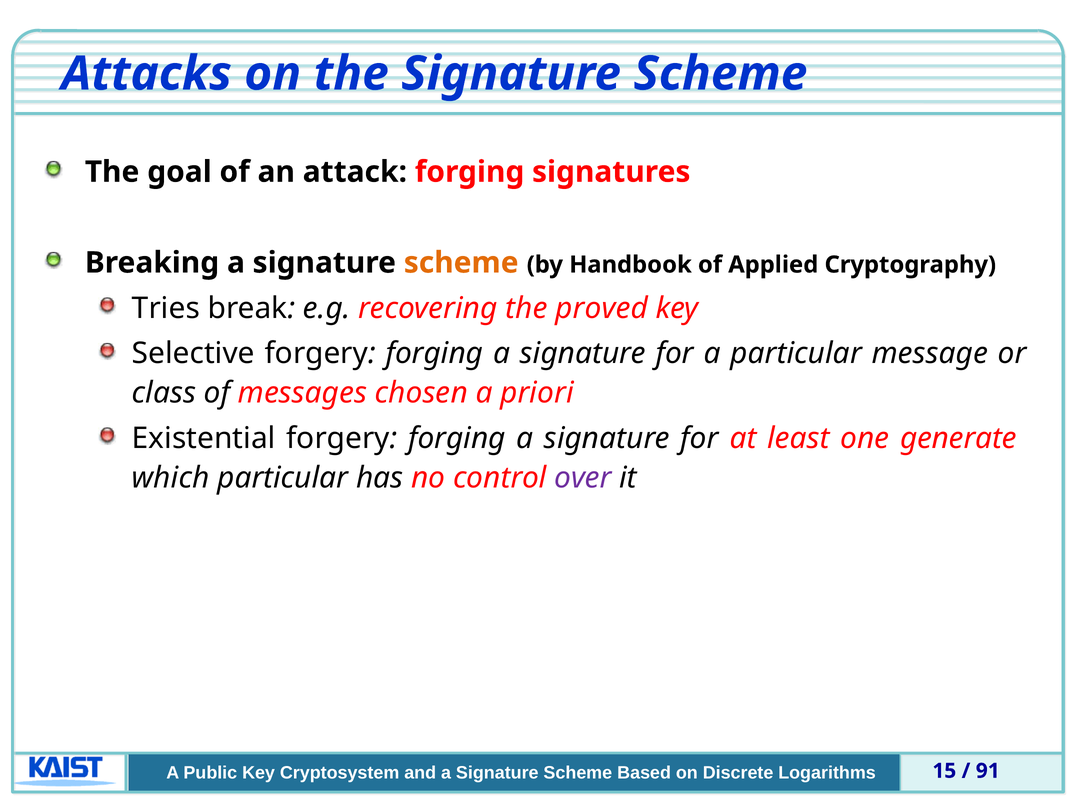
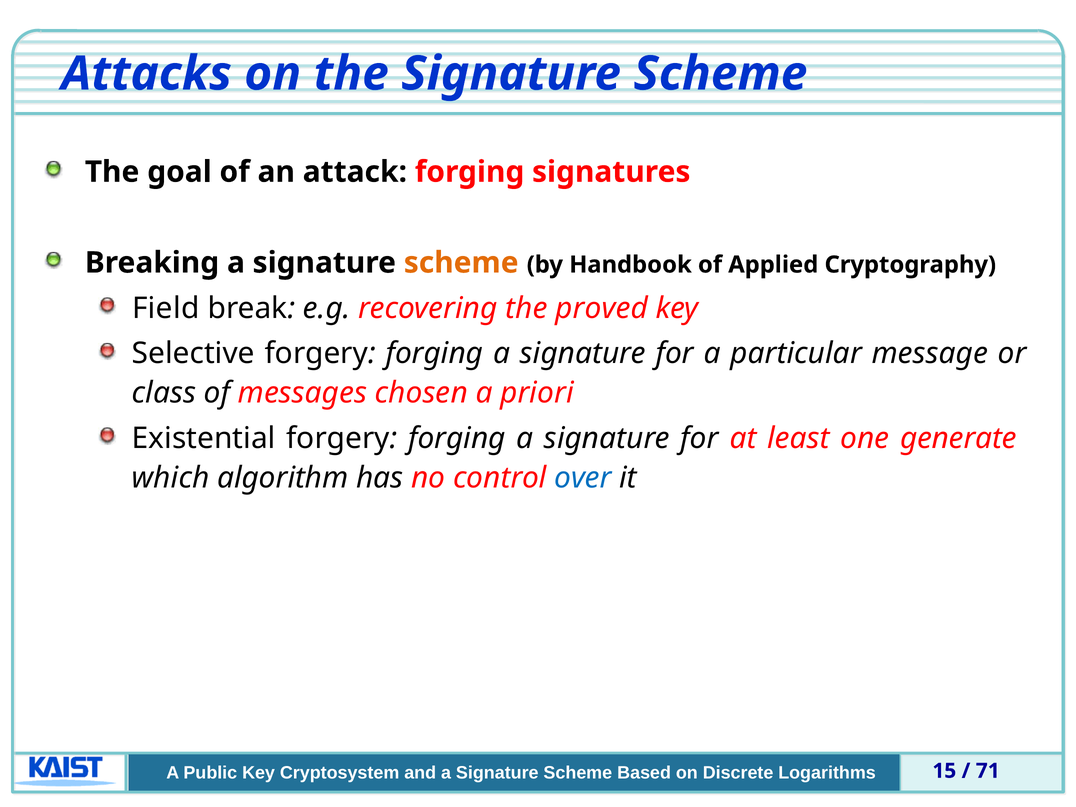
Tries: Tries -> Field (166, 308)
which particular: particular -> algorithm (283, 478)
over colour: purple -> blue (583, 478)
91: 91 -> 71 (988, 771)
